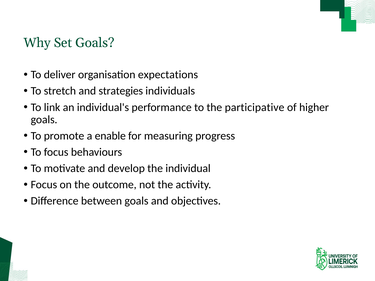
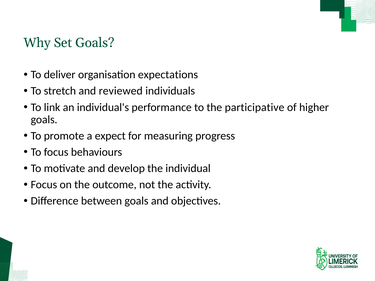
strategies: strategies -> reviewed (121, 91)
enable: enable -> expect (110, 136)
